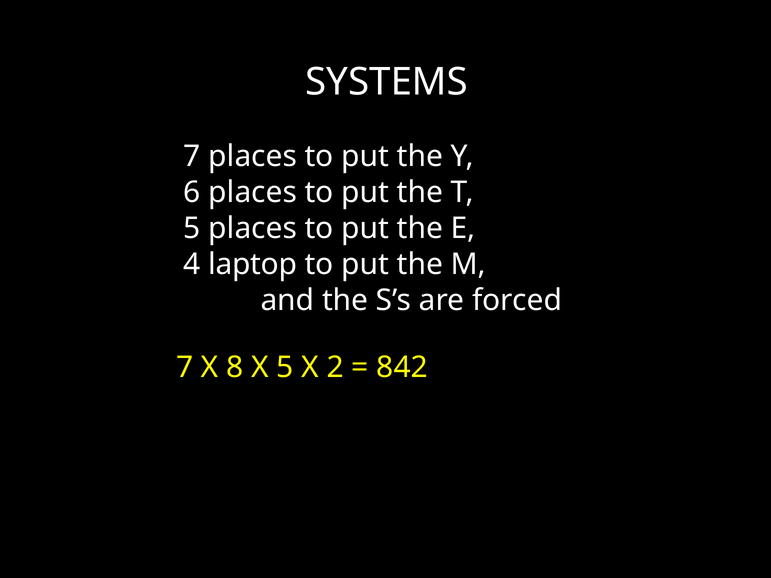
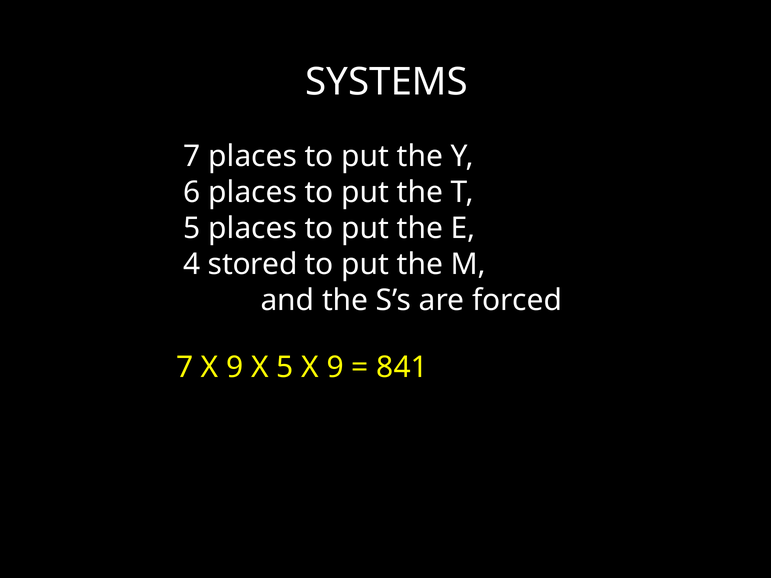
laptop: laptop -> stored (253, 265)
7 X 8: 8 -> 9 (235, 367)
5 X 2: 2 -> 9 (335, 367)
842: 842 -> 841 (402, 367)
